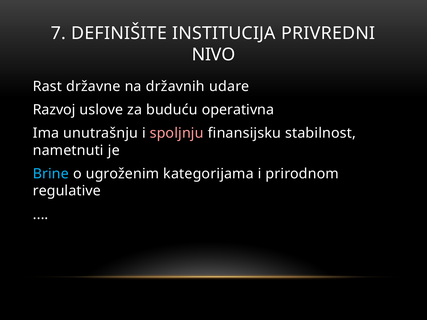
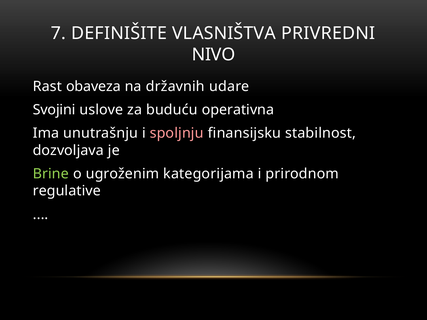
INSTITUCIJA: INSTITUCIJA -> VLASNIŠTVA (224, 33)
državne: državne -> obaveza (93, 86)
Razvoj: Razvoj -> Svojini (54, 110)
nametnuti: nametnuti -> dozvoljava (68, 150)
Brine colour: light blue -> light green (51, 174)
